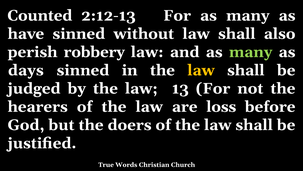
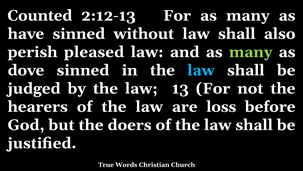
robbery: robbery -> pleased (94, 52)
days: days -> dove (26, 70)
law colour: yellow -> light blue (201, 70)
